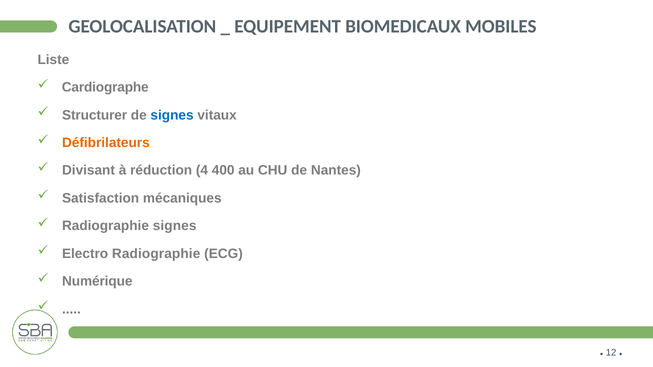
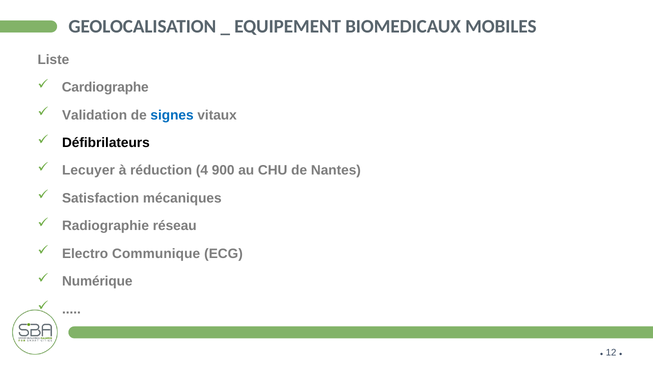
Structurer: Structurer -> Validation (95, 115)
Défibrilateurs colour: orange -> black (106, 143)
Divisant: Divisant -> Lecuyer (88, 171)
400: 400 -> 900 (223, 171)
Radiographie signes: signes -> réseau (175, 226)
Electro Radiographie: Radiographie -> Communique (156, 254)
